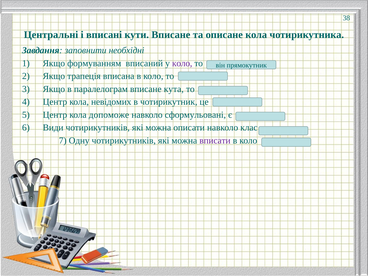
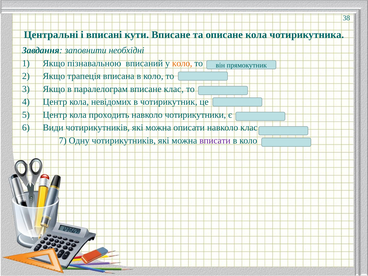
формуванням: формуванням -> пізнавальною (94, 63)
коло colour: purple -> orange (182, 63)
вписане кута: кута -> клас (174, 89)
допоможе: допоможе -> проходить (109, 115)
сформульовані: сформульовані -> чотирикутники (195, 115)
